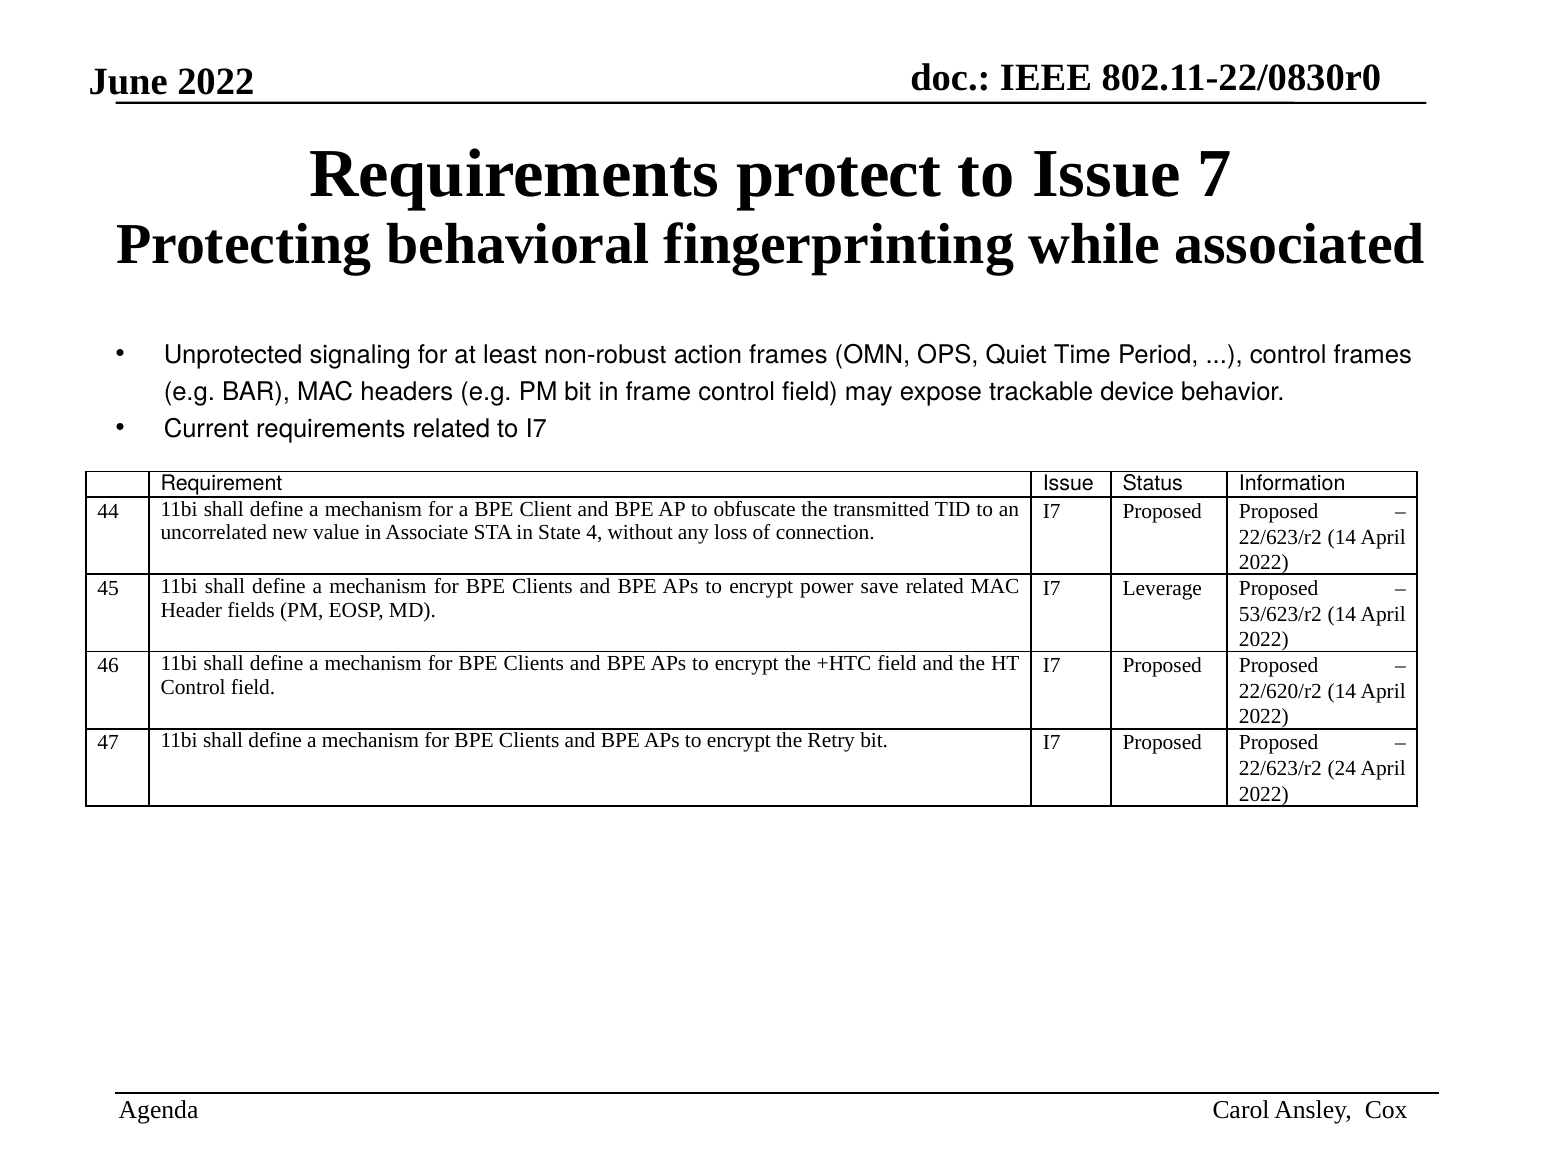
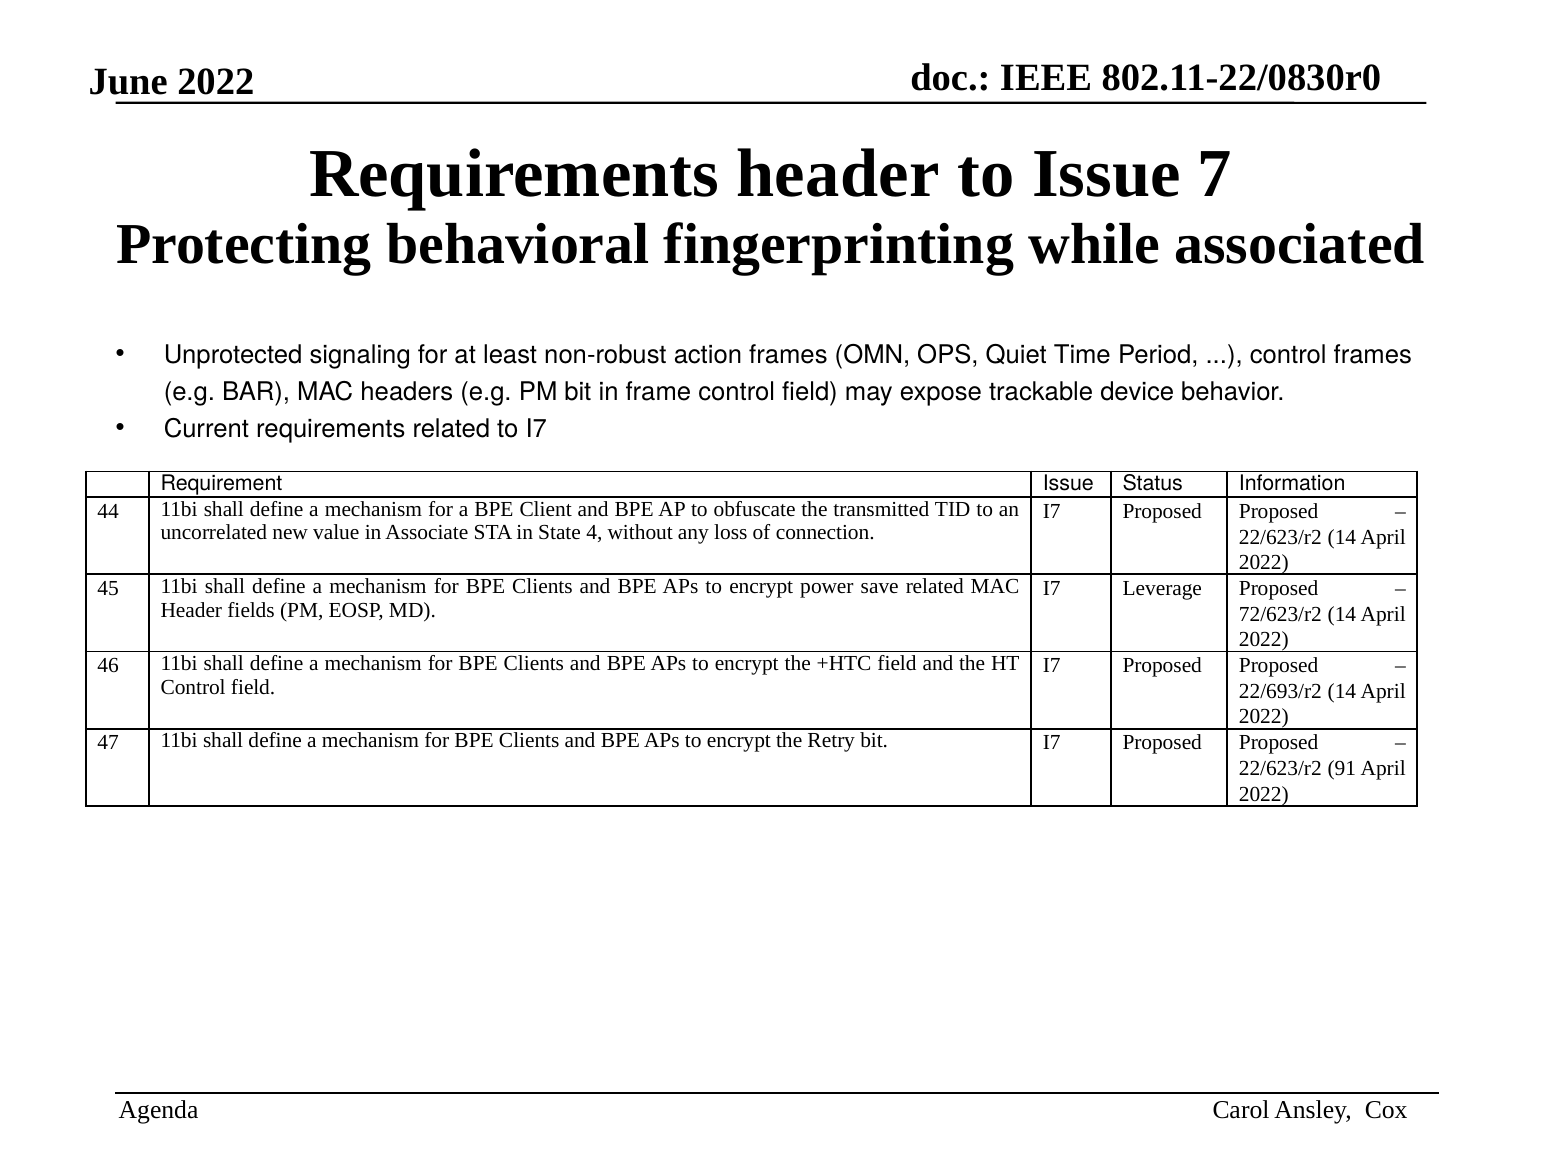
Requirements protect: protect -> header (838, 174)
53/623/r2: 53/623/r2 -> 72/623/r2 (1280, 614)
22/620/r2: 22/620/r2 -> 22/693/r2 (1280, 691)
24: 24 -> 91 (1342, 768)
